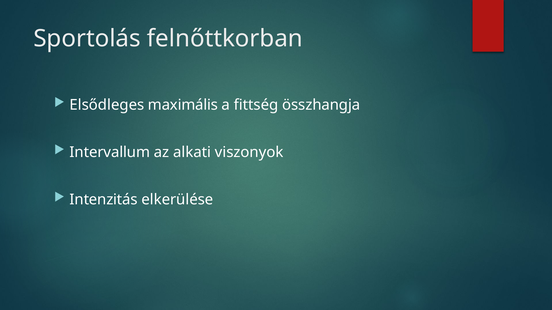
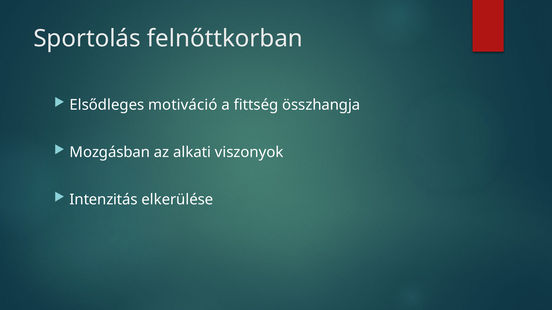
maximális: maximális -> motiváció (183, 105)
Intervallum: Intervallum -> Mozgásban (110, 152)
